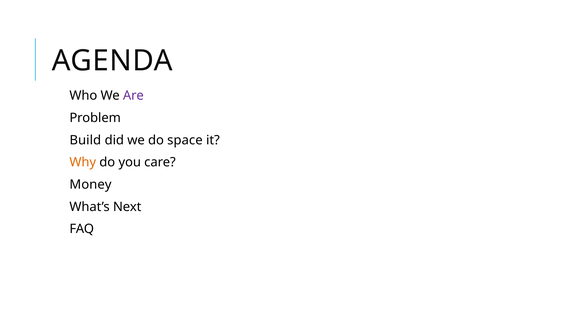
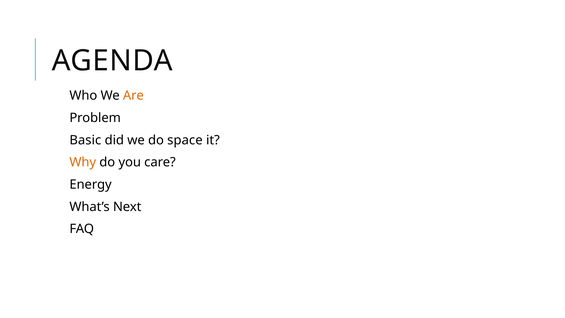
Are colour: purple -> orange (133, 96)
Build: Build -> Basic (85, 140)
Money: Money -> Energy (91, 184)
